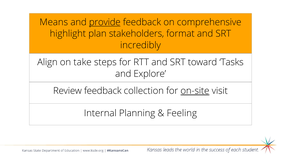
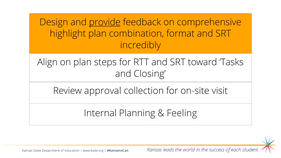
Means: Means -> Design (54, 22)
stakeholders: stakeholders -> combination (136, 34)
on take: take -> plan (83, 62)
Explore: Explore -> Closing (150, 74)
Review feedback: feedback -> approval (103, 91)
on-site underline: present -> none (195, 91)
